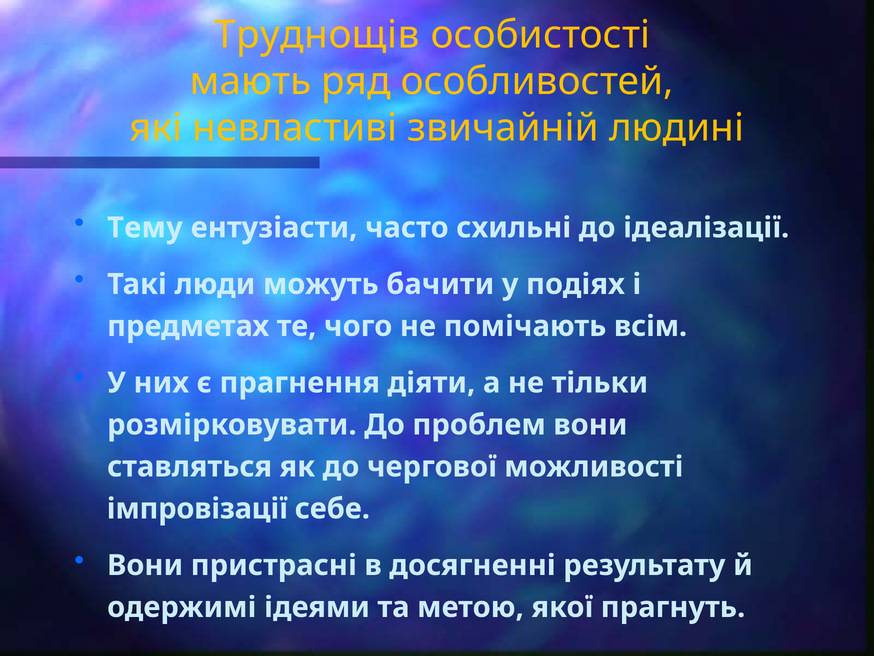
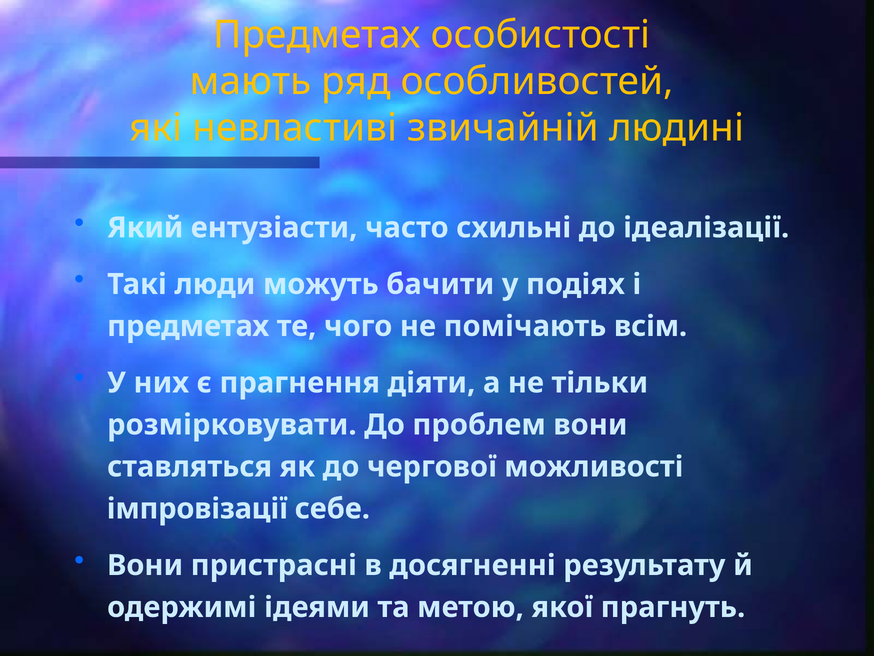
Труднощів: Труднощів -> Предметах (317, 35)
Тему: Тему -> Який (145, 228)
